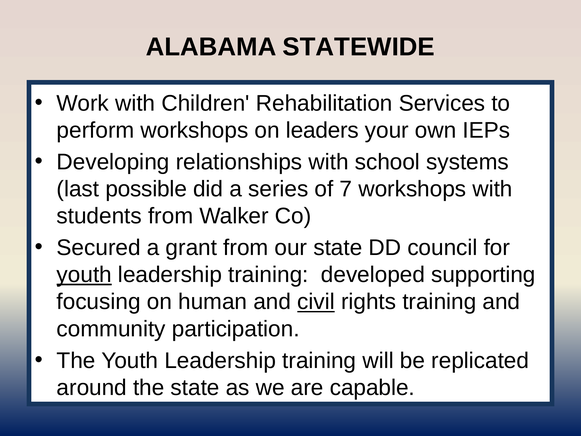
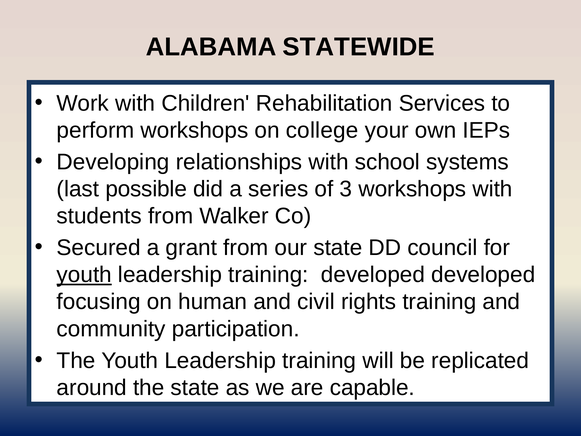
leaders: leaders -> college (322, 130)
7: 7 -> 3 (346, 189)
developed supporting: supporting -> developed (483, 275)
civil underline: present -> none (316, 302)
